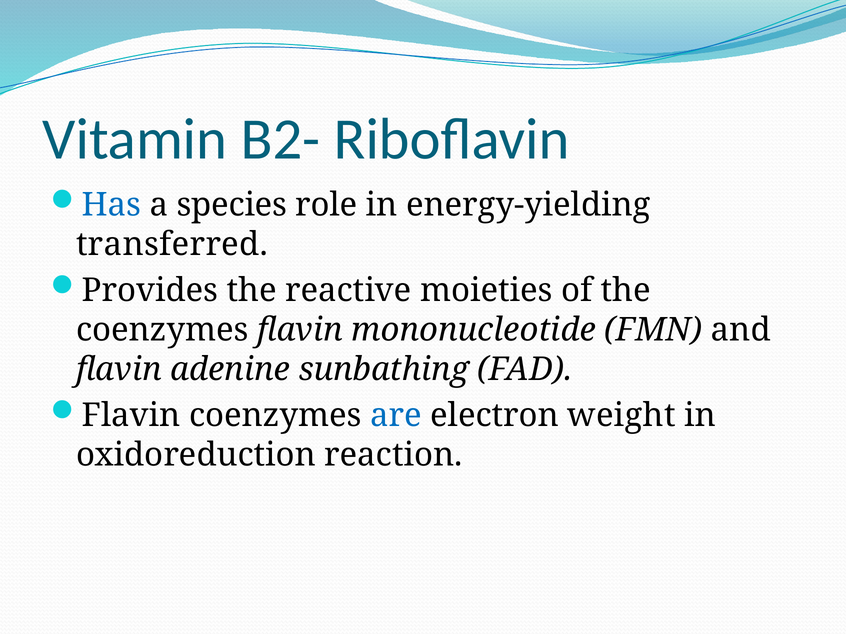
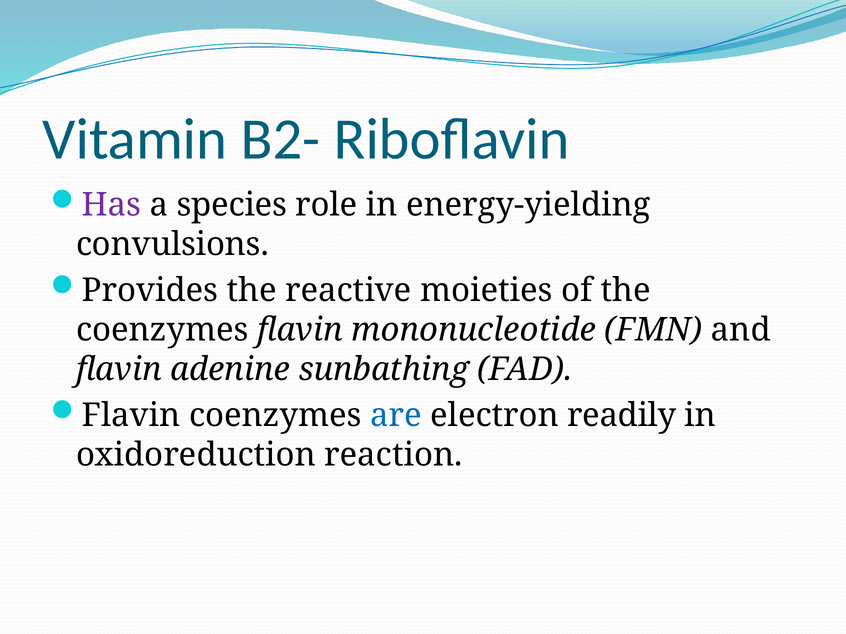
Has colour: blue -> purple (112, 205)
transferred: transferred -> convulsions (172, 245)
weight: weight -> readily (622, 416)
